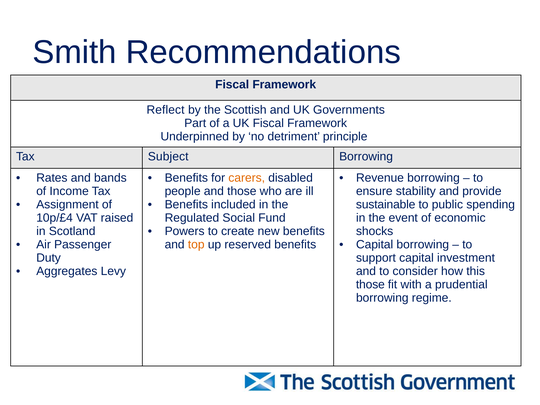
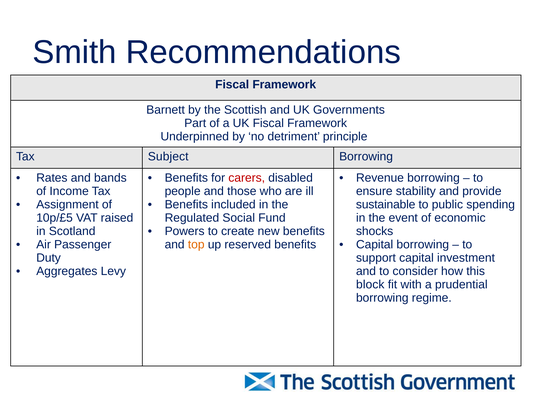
Reflect: Reflect -> Barnett (166, 110)
carers colour: orange -> red (247, 178)
10p/£4: 10p/£4 -> 10p/£5 (55, 218)
those: those -> block (370, 284)
